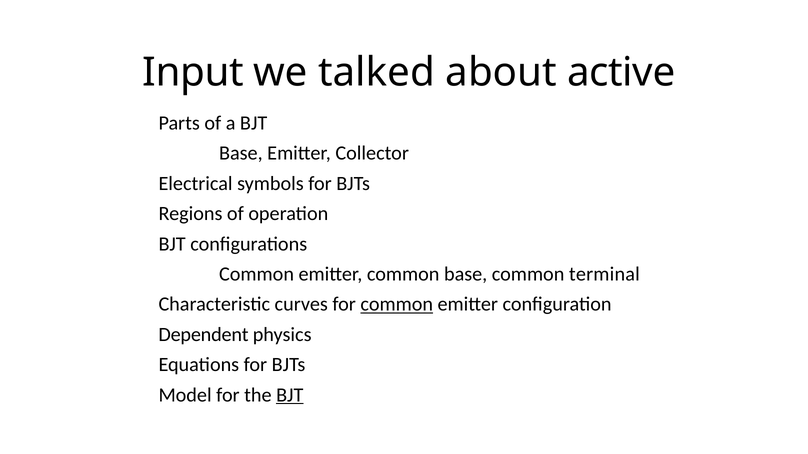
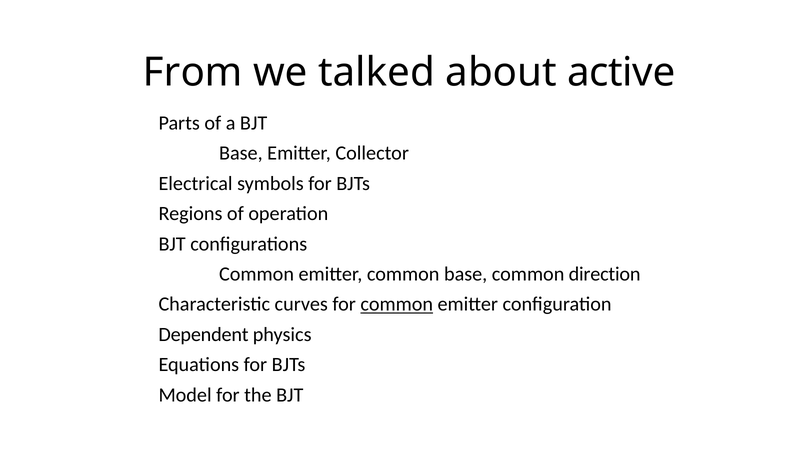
Input: Input -> From (193, 72)
terminal: terminal -> direction (605, 274)
BJT underline: present -> none (290, 395)
